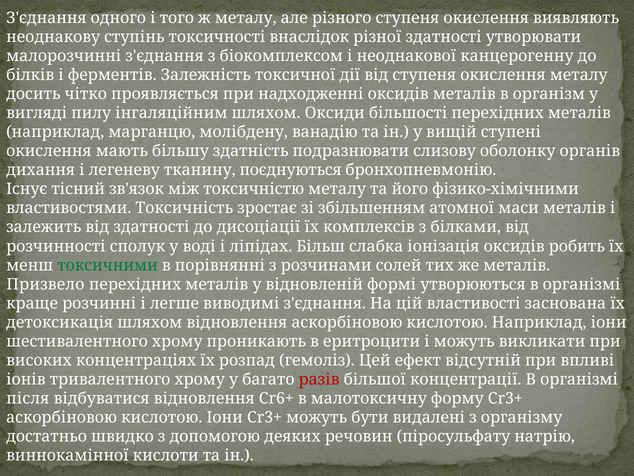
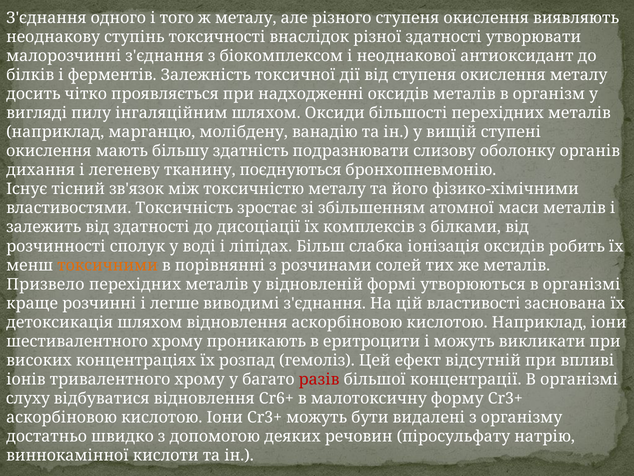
канцерогенну: канцерогенну -> антиоксидант (517, 56)
токсичними colour: green -> orange (108, 265)
після: після -> слуху (28, 398)
